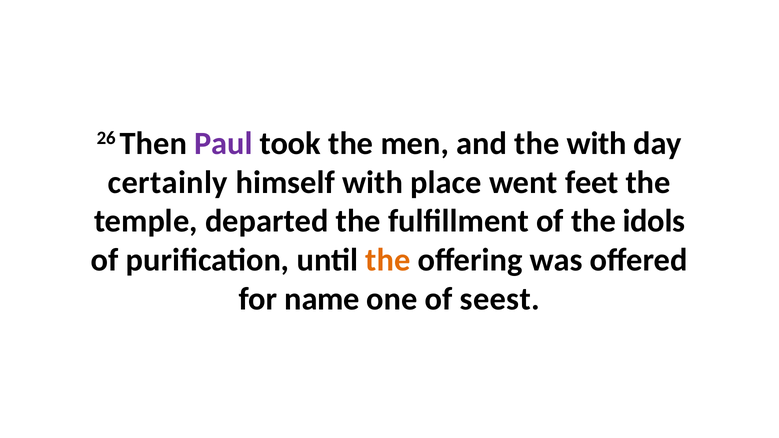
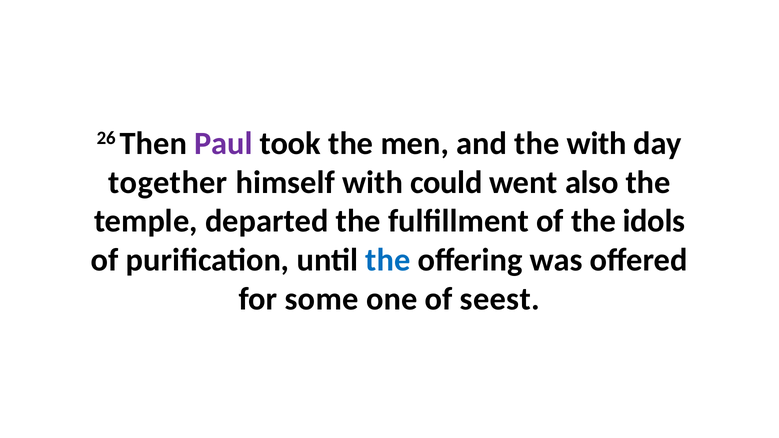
certainly: certainly -> together (168, 182)
place: place -> could (446, 182)
feet: feet -> also (592, 182)
the colour: orange -> blue (388, 260)
name: name -> some (322, 299)
